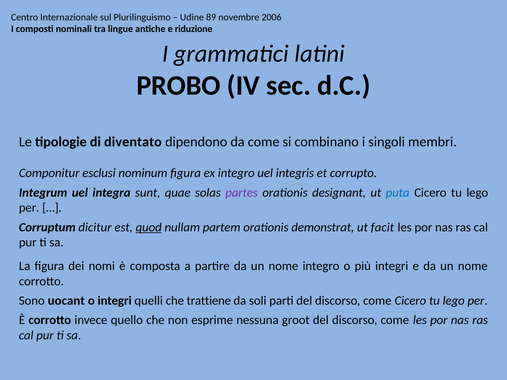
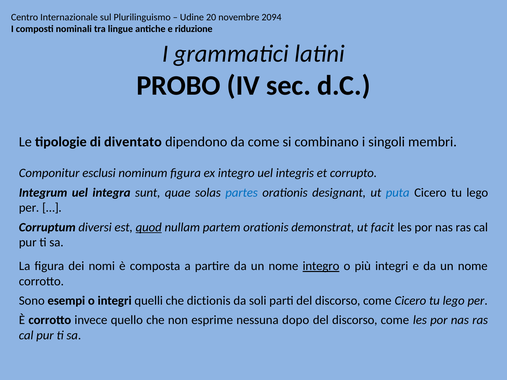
89: 89 -> 20 (211, 17)
2006: 2006 -> 2094 (272, 17)
partes colour: purple -> blue (242, 193)
dicitur: dicitur -> diversi (95, 227)
integro underline: none -> present (321, 266)
uocant: uocant -> esempi (66, 301)
trattiene: trattiene -> dictionis (209, 301)
groot: groot -> dopo (296, 320)
